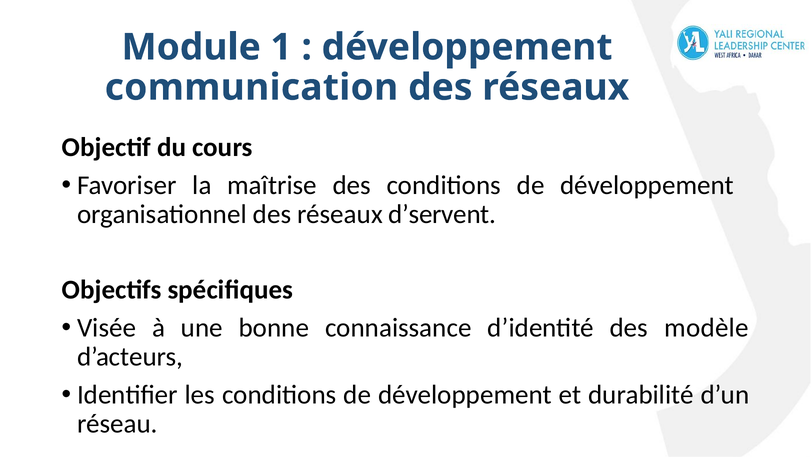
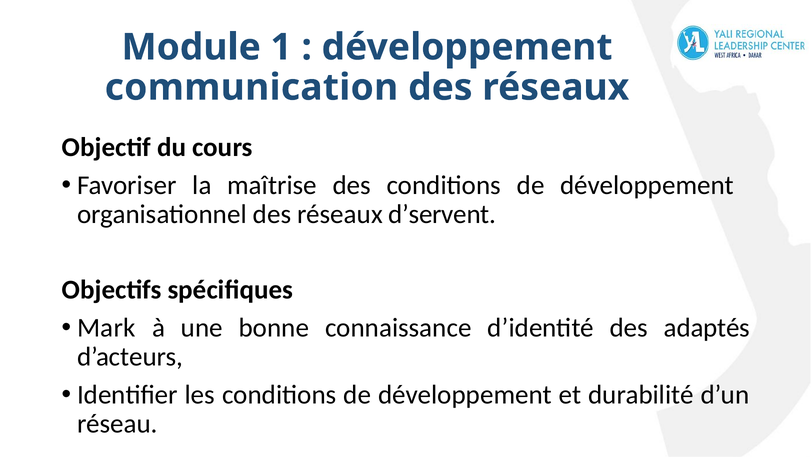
Visée: Visée -> Mark (106, 327)
modèle: modèle -> adaptés (707, 327)
